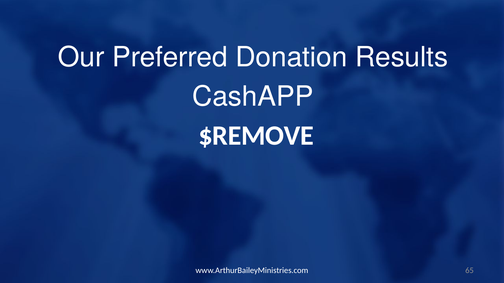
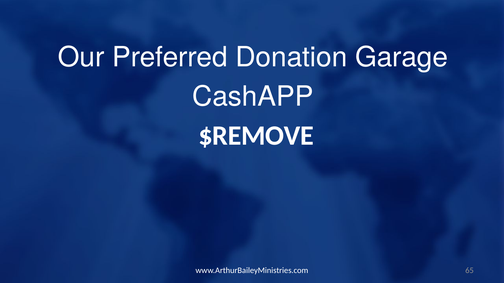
Results: Results -> Garage (402, 57)
